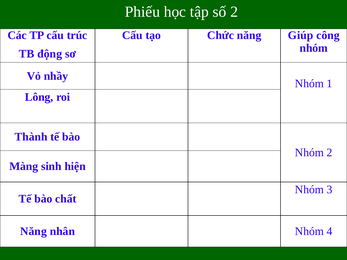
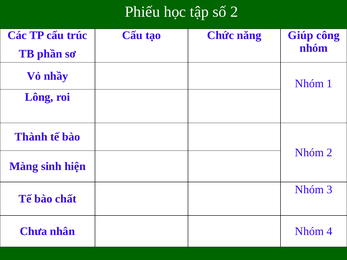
động: động -> phần (50, 54)
Năng: Năng -> Chưa (34, 231)
